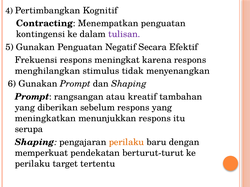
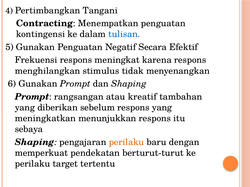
Kognitif: Kognitif -> Tangani (100, 10)
tulisan colour: purple -> blue (124, 34)
serupa: serupa -> sebaya (29, 129)
